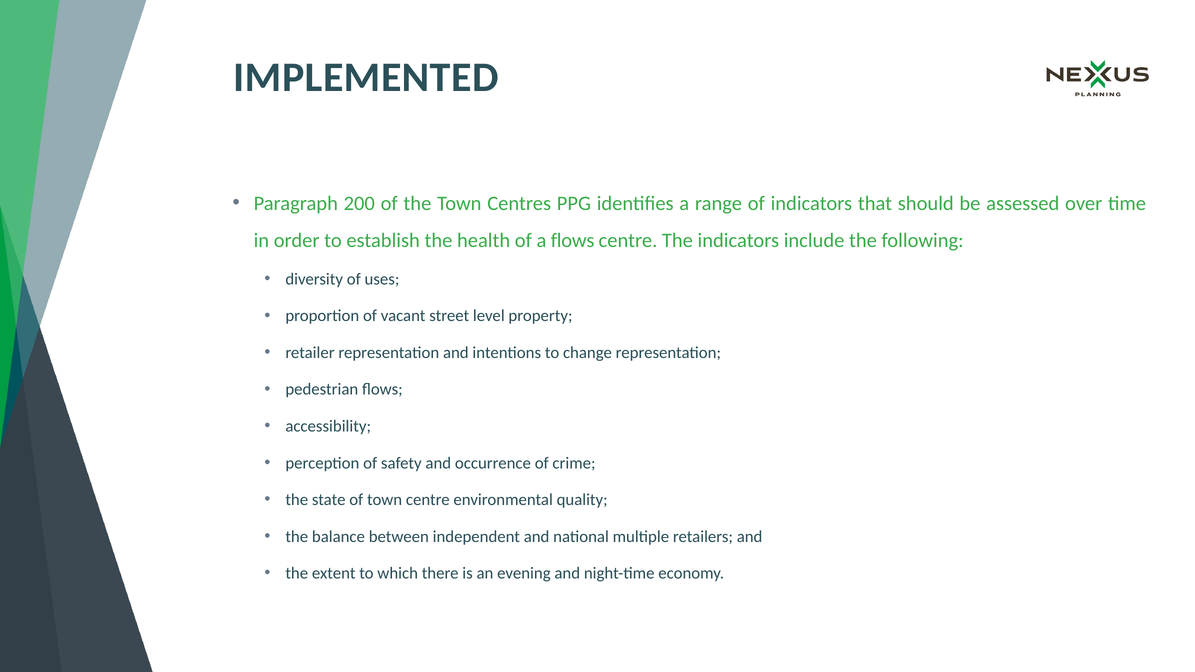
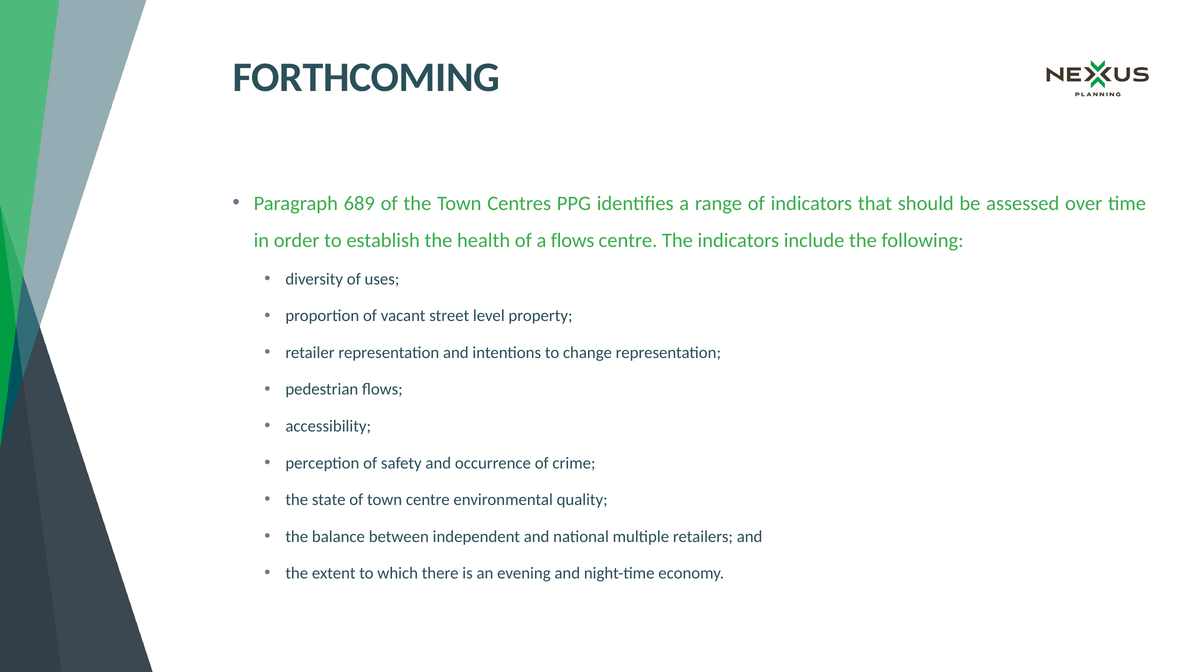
IMPLEMENTED: IMPLEMENTED -> FORTHCOMING (366, 77)
200: 200 -> 689 (359, 203)
